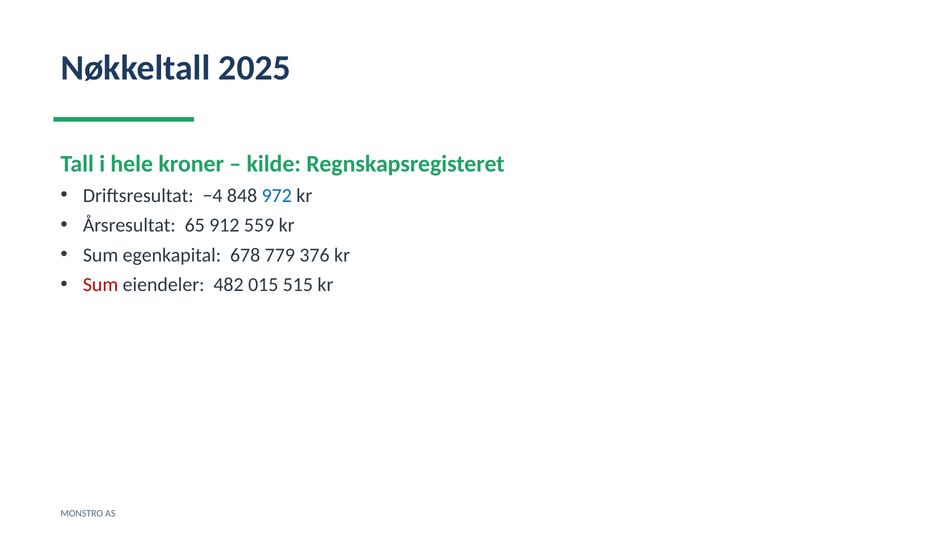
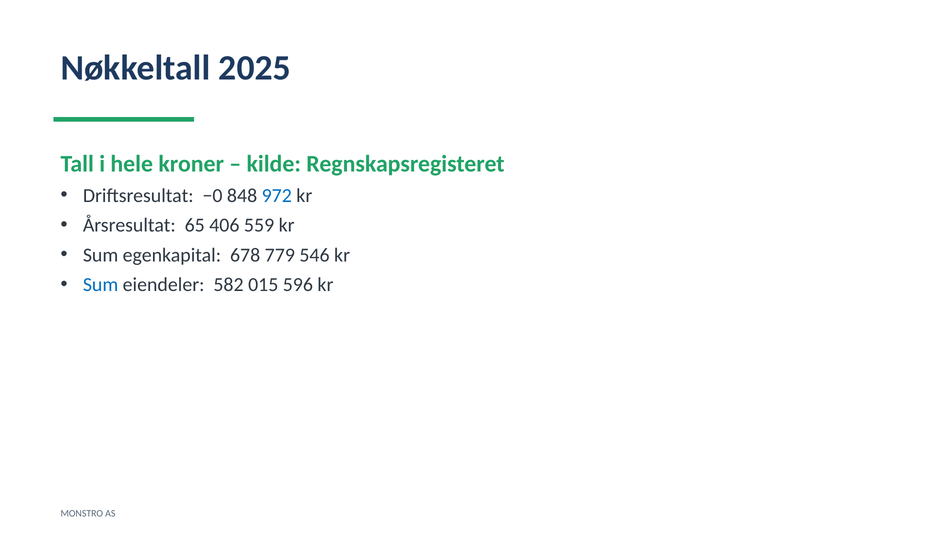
−4: −4 -> −0 (213, 196)
912: 912 -> 406 (224, 226)
376: 376 -> 546 (314, 255)
Sum colour: red -> blue (101, 285)
482: 482 -> 582 (229, 285)
515: 515 -> 596 (298, 285)
